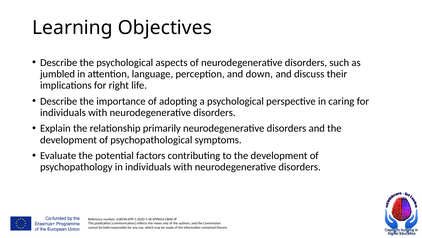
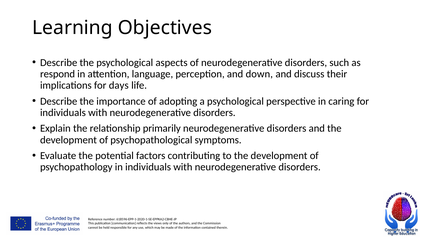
jumbled: jumbled -> respond (58, 74)
right: right -> days (119, 85)
